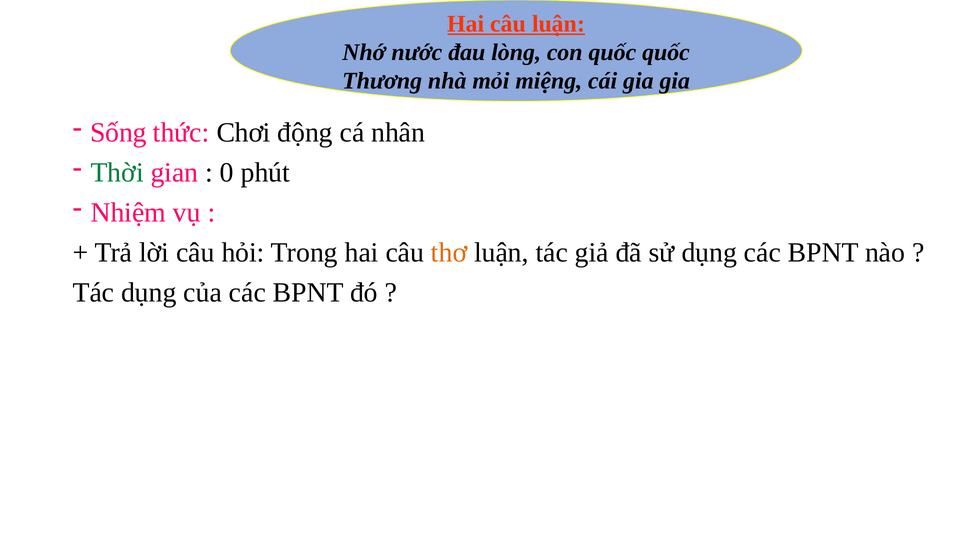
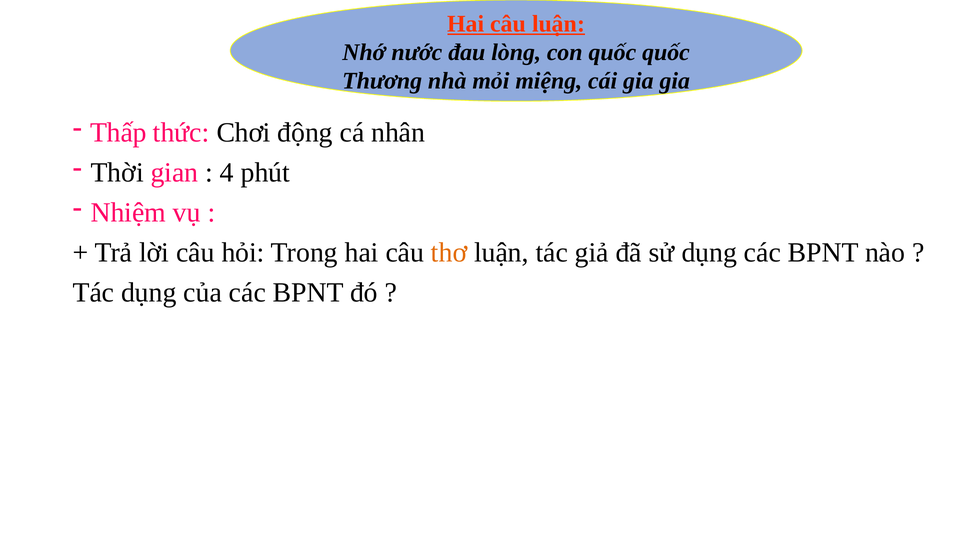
Sống: Sống -> Thấp (118, 133)
Thời colour: green -> black (117, 173)
0: 0 -> 4 (227, 173)
